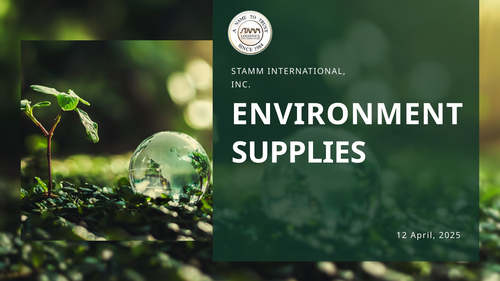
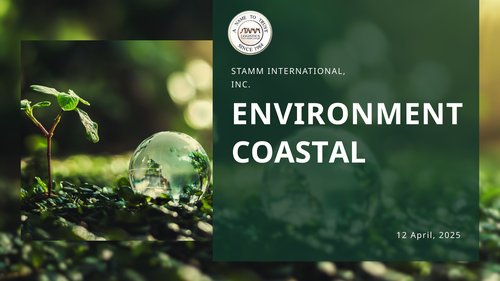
SUPPLIES: SUPPLIES -> COASTAL (299, 153)
